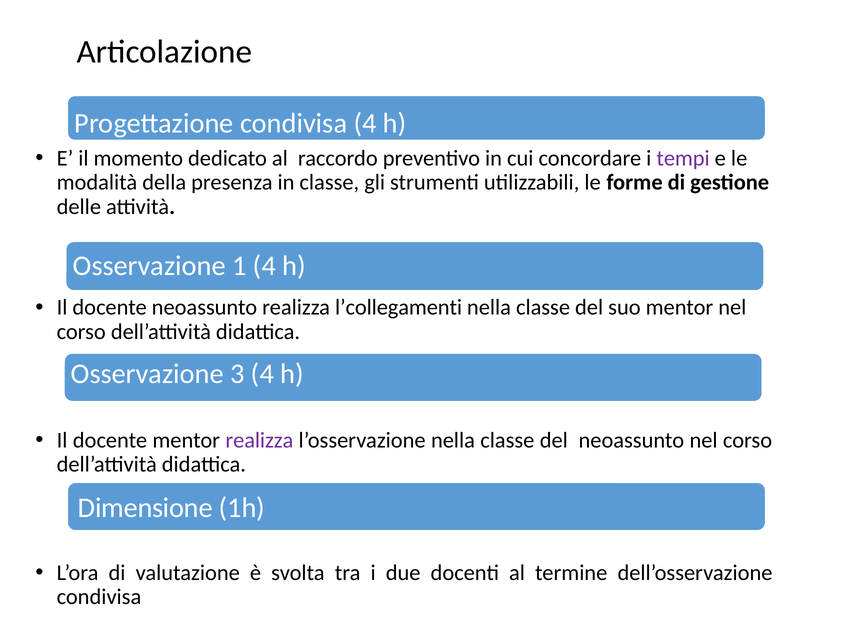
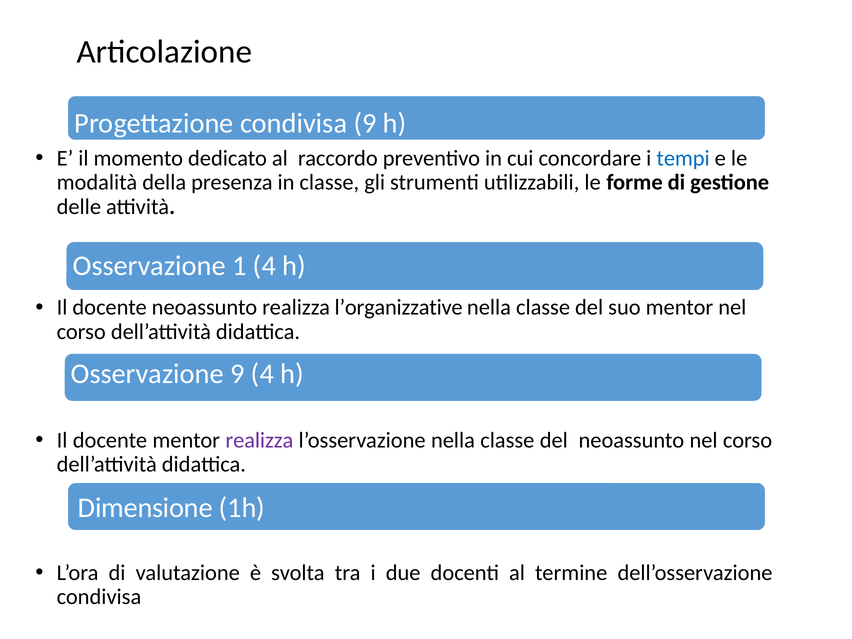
condivisa 4: 4 -> 9 (365, 123)
tempi colour: purple -> blue (683, 158)
l’collegamenti: l’collegamenti -> l’organizzative (399, 307)
Osservazione 3: 3 -> 9 (237, 374)
